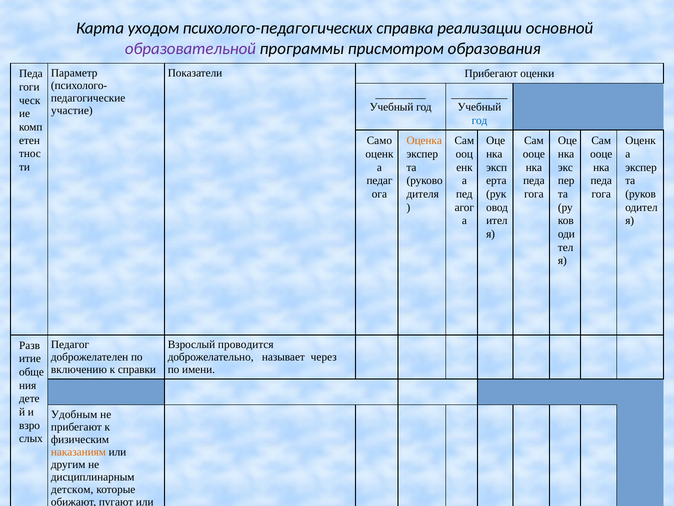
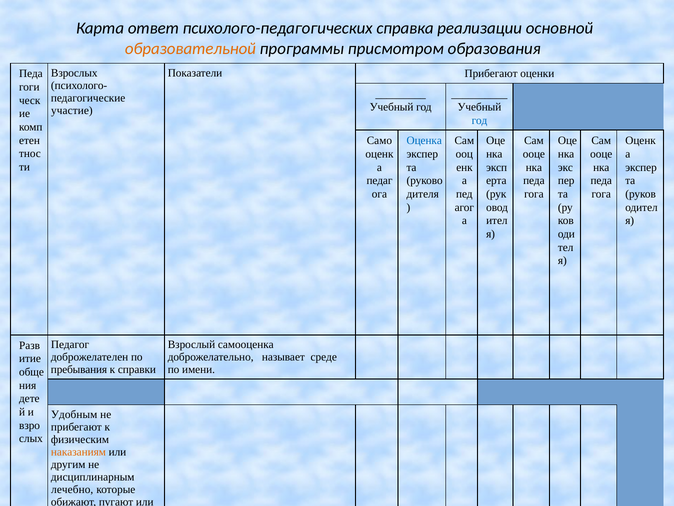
уходом: уходом -> ответ (153, 28)
образовательной colour: purple -> orange (190, 49)
Параметр: Параметр -> Взрослых (74, 73)
Оценка colour: orange -> blue (424, 141)
проводится: проводится -> самооценка (246, 344)
через: через -> среде (324, 357)
включению: включению -> пребывания (79, 369)
детском: детском -> лечебно (72, 489)
